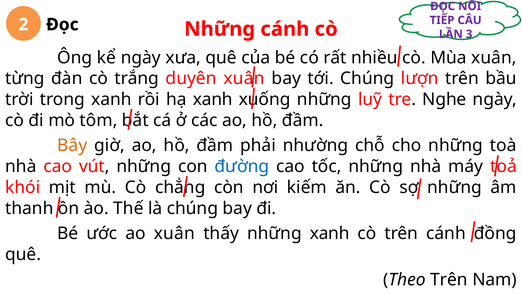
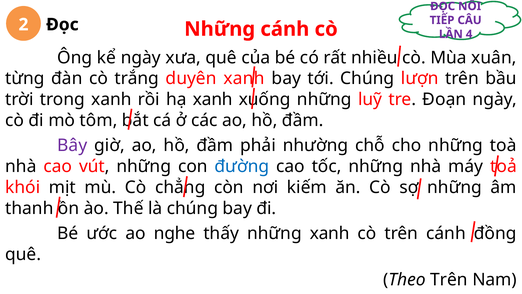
3: 3 -> 4 (469, 34)
duyên xuân: xuân -> xanh (244, 78)
Nghe: Nghe -> Đoạn (444, 99)
Bây colour: orange -> purple (72, 145)
ao xuân: xuân -> nghe (175, 233)
